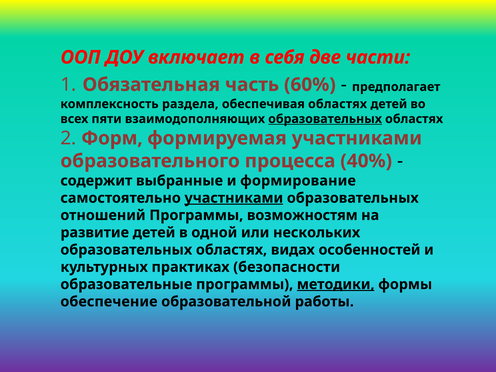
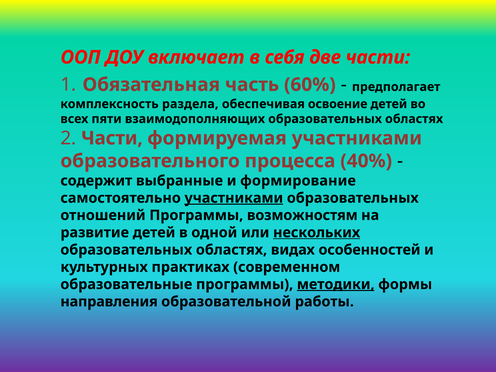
обеспечивая областях: областях -> освоение (338, 104)
образовательных underline: present -> none (325, 119)
2 Форм: Форм -> Части (112, 138)
нескольких underline: none -> present (317, 233)
безопасности: безопасности -> современном (287, 267)
обеспечение: обеспечение -> направления (109, 302)
